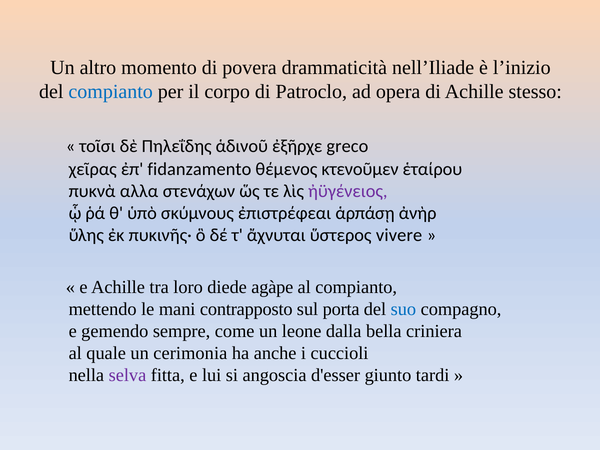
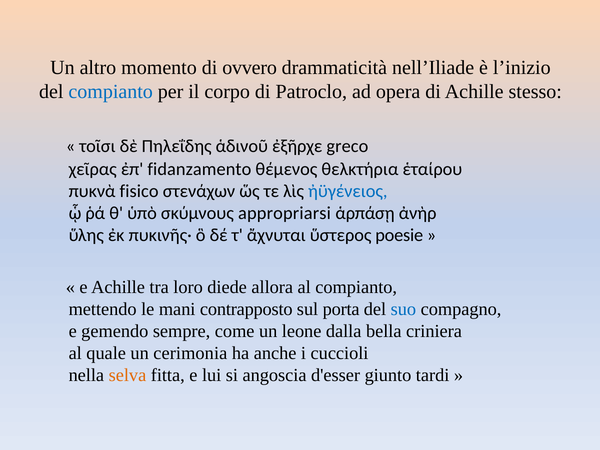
povera: povera -> ovvero (250, 68)
κτενοῦμεν: κτενοῦμεν -> θελκτήρια (360, 169)
αλλα: αλλα -> fisico (139, 191)
ἠϋγένειος colour: purple -> blue (348, 191)
ἐπιστρέφεαι: ἐπιστρέφεαι -> appropriarsi (284, 213)
vivere: vivere -> poesie (399, 235)
agàpe: agàpe -> allora (272, 287)
selva colour: purple -> orange (127, 375)
